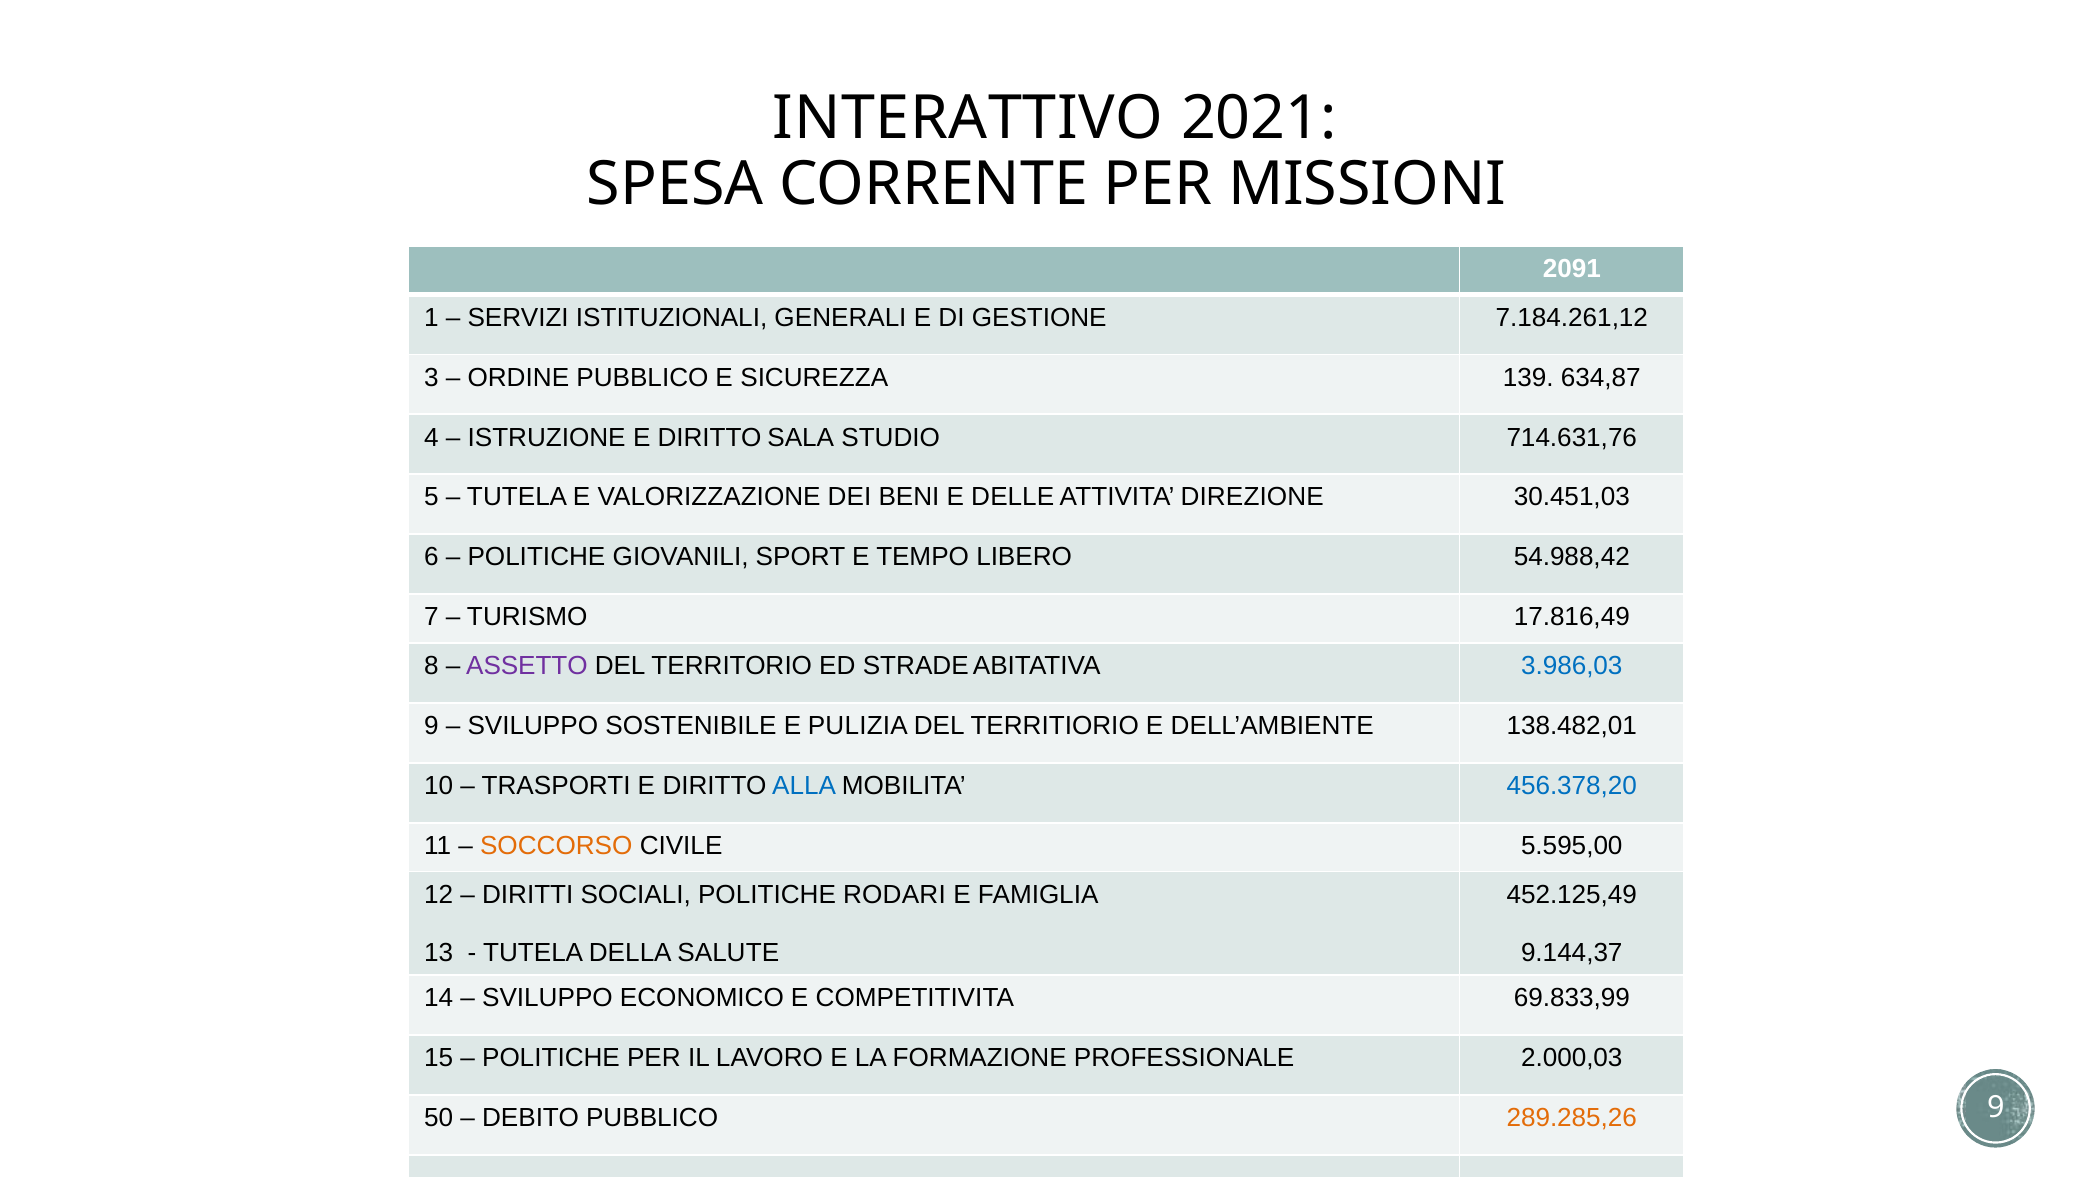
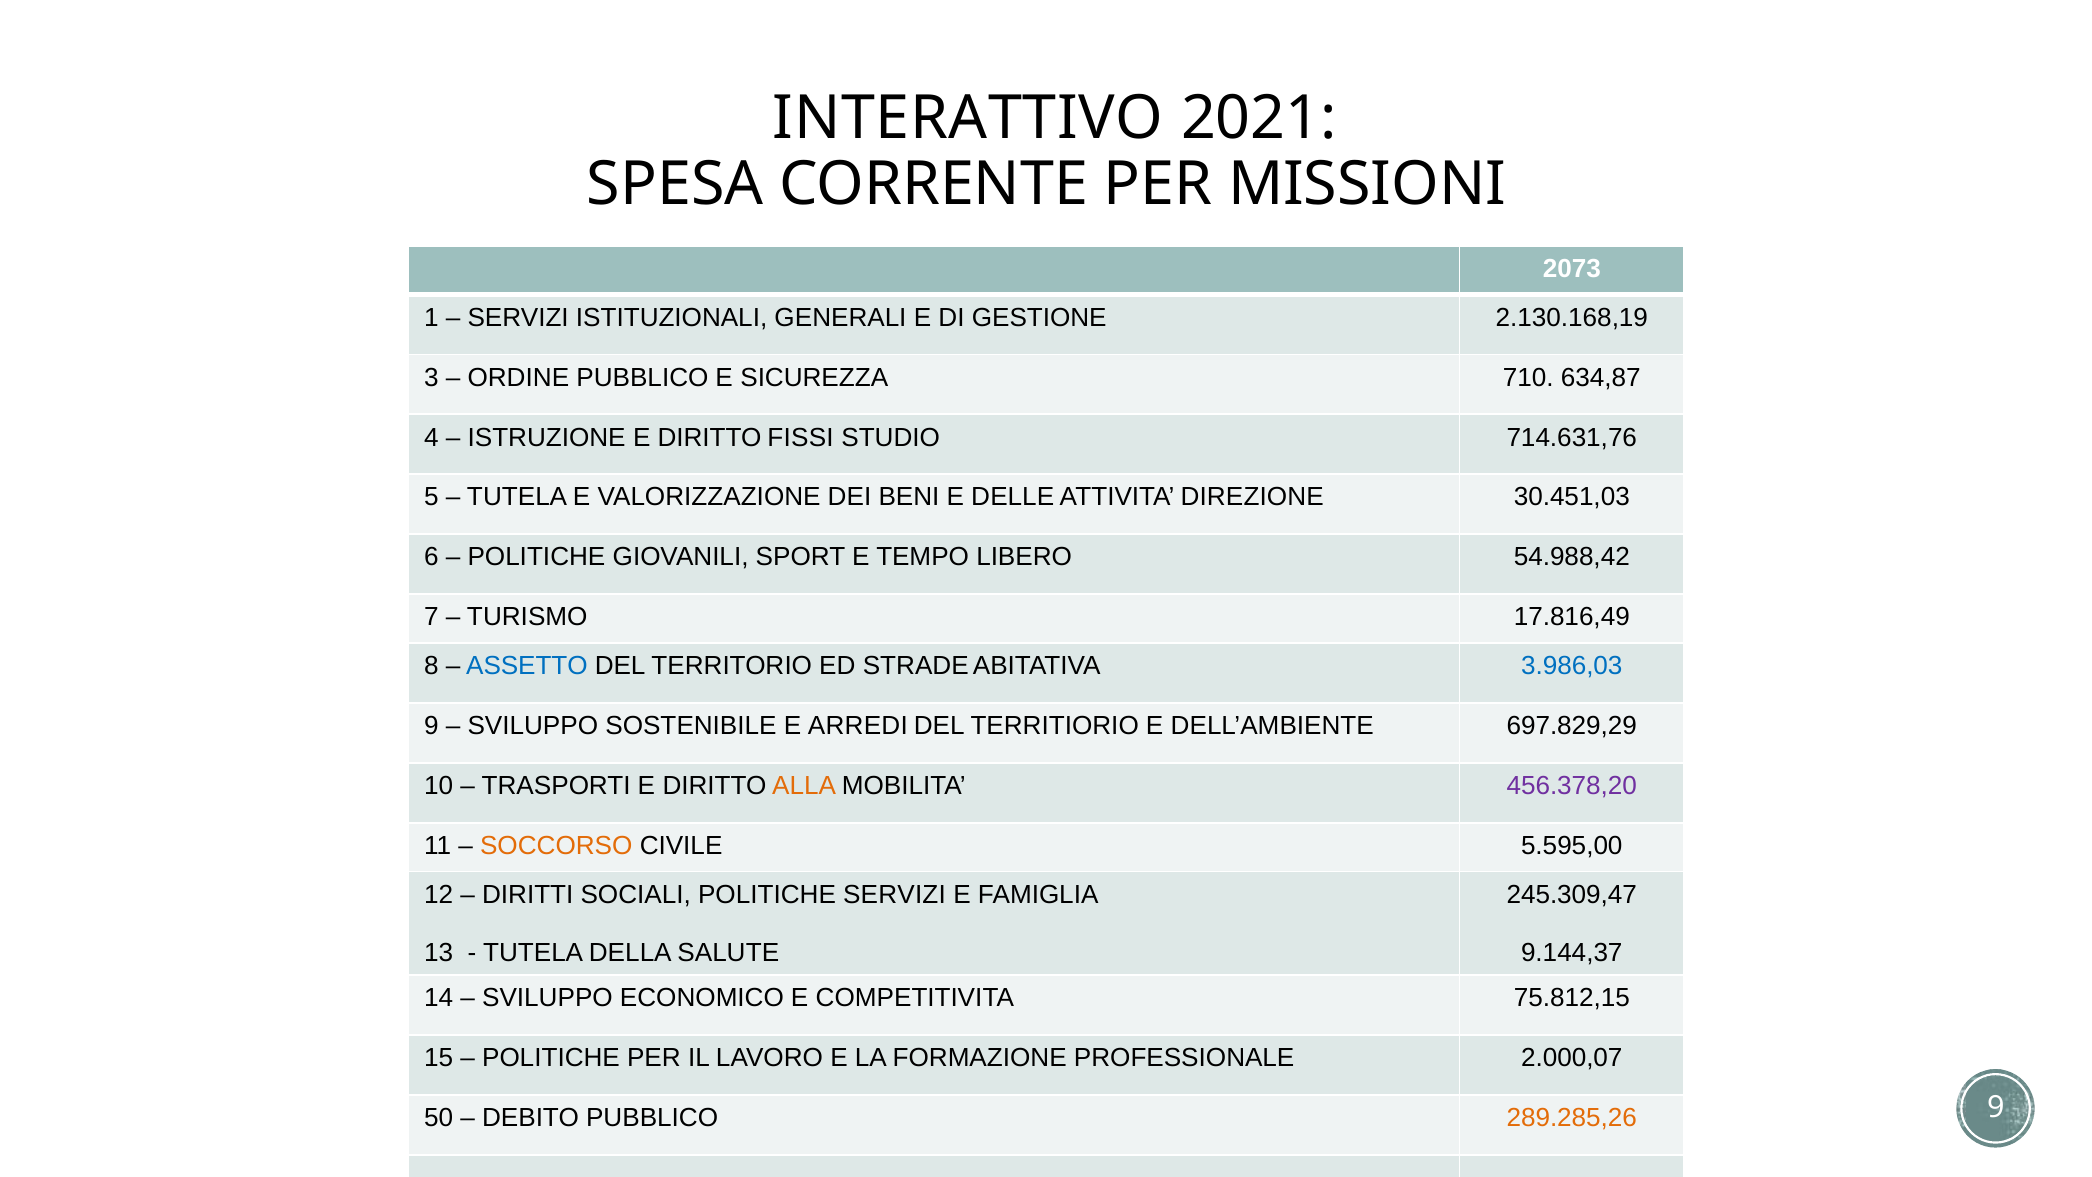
2091: 2091 -> 2073 (1572, 269)
7.184.261,12: 7.184.261,12 -> 2.130.168,19 (1572, 317)
139: 139 -> 710 (1528, 377)
SALA: SALA -> FISSI (801, 437)
ASSETTO colour: purple -> blue (527, 666)
PULIZIA: PULIZIA -> ARREDI (858, 726)
138.482,01: 138.482,01 -> 697.829,29 (1572, 726)
ALLA colour: blue -> orange (804, 786)
456.378,20 colour: blue -> purple (1572, 786)
POLITICHE RODARI: RODARI -> SERVIZI (894, 894)
452.125,49: 452.125,49 -> 245.309,47 (1572, 894)
69.833,99: 69.833,99 -> 75.812,15 (1572, 998)
2.000,03: 2.000,03 -> 2.000,07 (1572, 1058)
